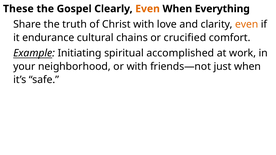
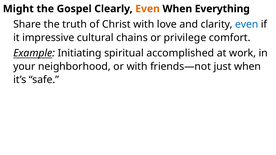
These: These -> Might (18, 9)
even colour: orange -> blue (247, 24)
endurance: endurance -> impressive (48, 38)
crucified: crucified -> privilege (185, 38)
